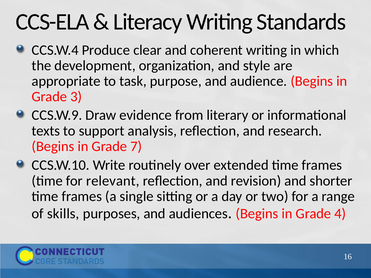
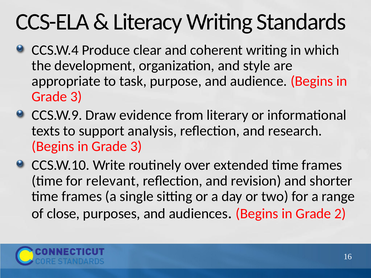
7: 7 -> 3 (136, 146)
skills: skills -> close (63, 214)
4: 4 -> 2 (340, 214)
